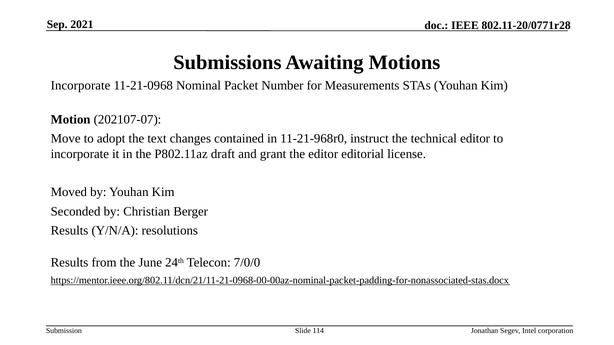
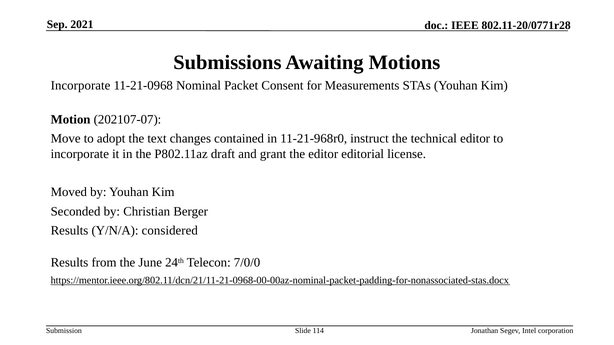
Number: Number -> Consent (282, 86)
resolutions: resolutions -> considered (170, 231)
